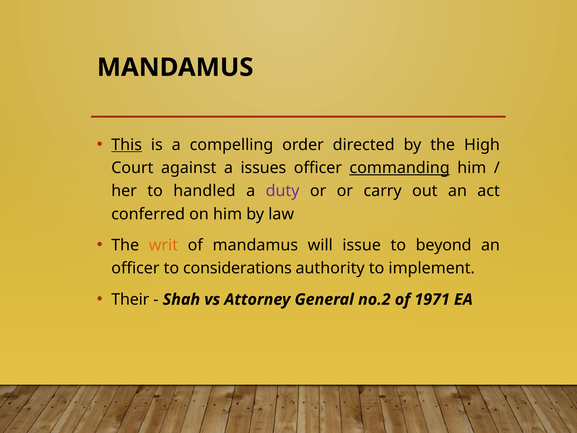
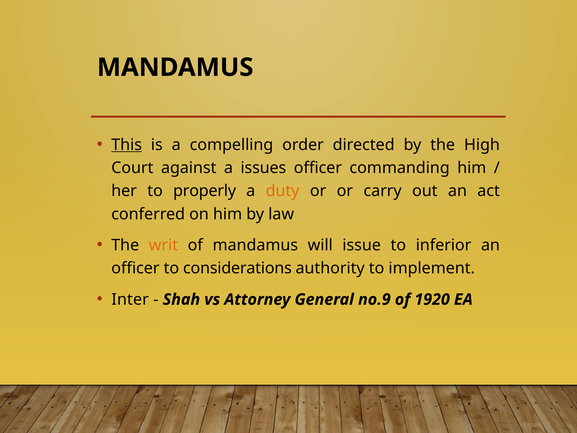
commanding underline: present -> none (400, 168)
handled: handled -> properly (205, 191)
duty colour: purple -> orange (283, 191)
beyond: beyond -> inferior (444, 245)
Their: Their -> Inter (130, 299)
no.2: no.2 -> no.9 (374, 299)
1971: 1971 -> 1920 (432, 299)
